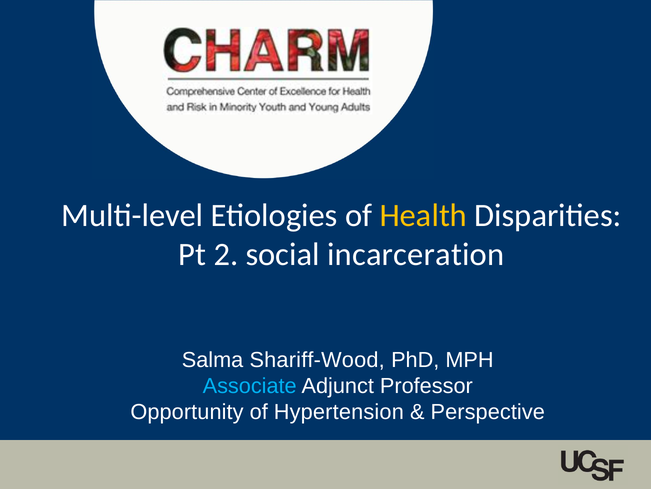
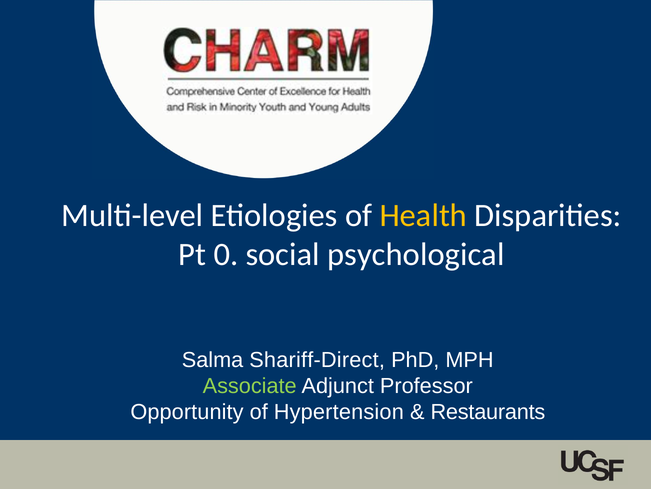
2: 2 -> 0 (226, 254)
incarceration: incarceration -> psychological (416, 254)
Shariff-Wood: Shariff-Wood -> Shariff-Direct (317, 360)
Associate colour: light blue -> light green (250, 386)
Perspective: Perspective -> Restaurants (488, 412)
